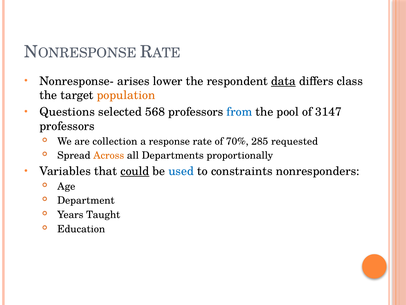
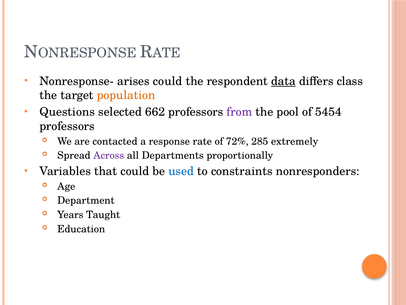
arises lower: lower -> could (168, 81)
568: 568 -> 662 (155, 112)
from colour: blue -> purple (239, 112)
3147: 3147 -> 5454 (328, 112)
collection: collection -> contacted (115, 141)
70%: 70% -> 72% (237, 141)
requested: requested -> extremely (295, 141)
Across colour: orange -> purple (109, 155)
could underline: present -> none (135, 171)
